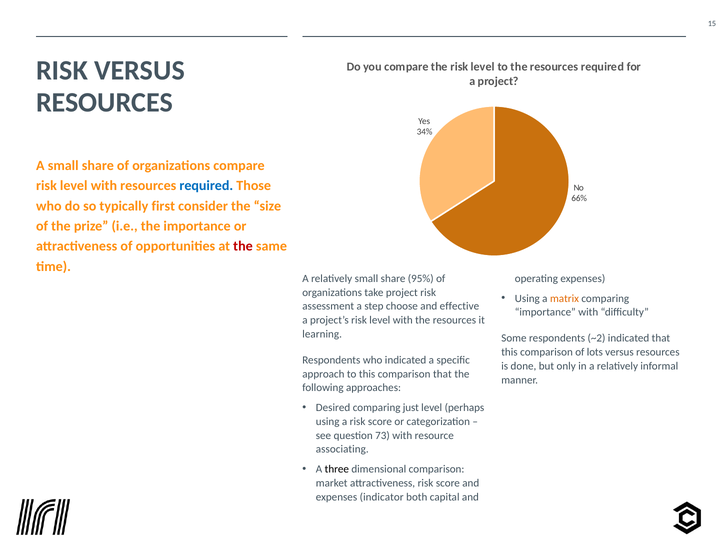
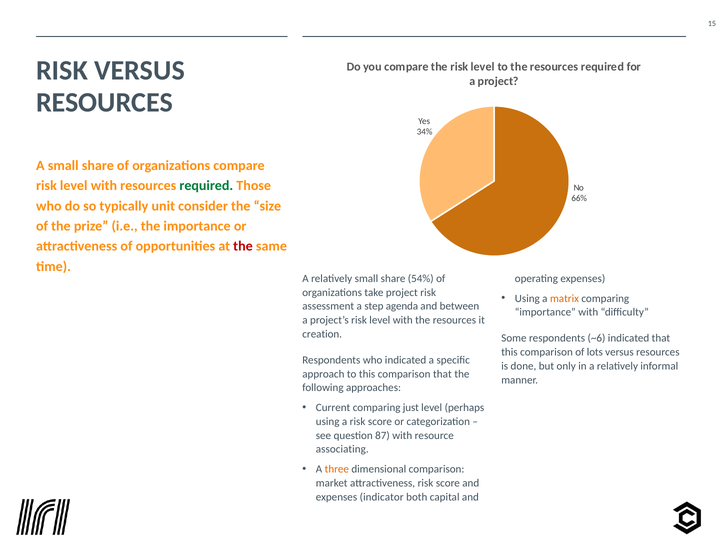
required colour: blue -> green (206, 186)
first: first -> unit (163, 206)
95%: 95% -> 54% (421, 279)
choose: choose -> agenda (402, 307)
effective: effective -> between (459, 307)
learning: learning -> creation (322, 334)
~2: ~2 -> ~6 (596, 339)
Desired: Desired -> Current (333, 408)
73: 73 -> 87 (382, 436)
three colour: black -> orange (337, 470)
